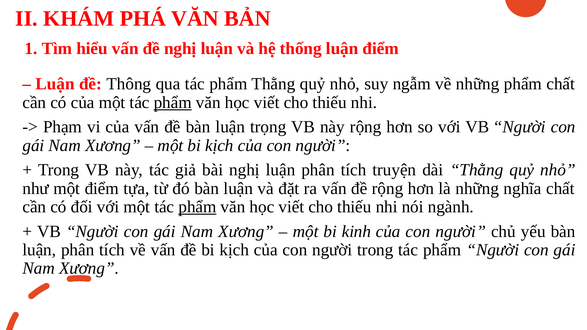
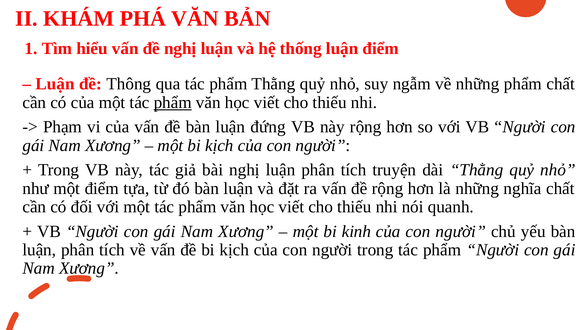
trọng: trọng -> đứng (268, 127)
phẩm underline: present -> none (197, 207)
ngành: ngành -> quanh (451, 207)
